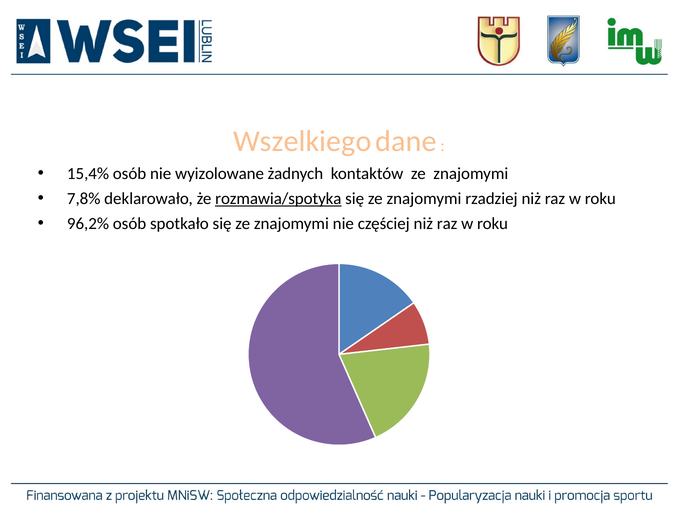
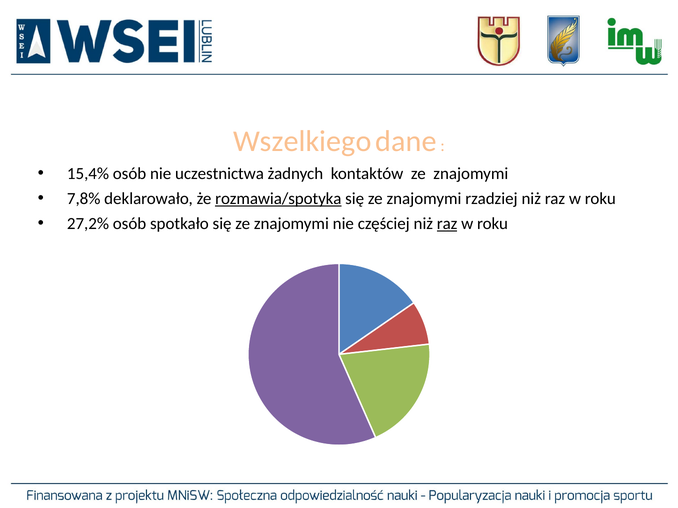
wyizolowane: wyizolowane -> uczestnictwa (220, 174)
96,2%: 96,2% -> 27,2% (88, 224)
raz underline: none -> present (447, 224)
